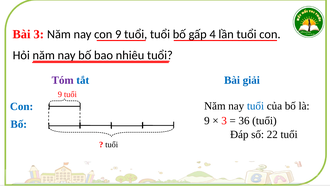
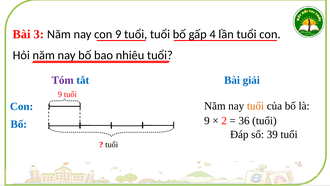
tuổi colour: blue -> orange (255, 106)
3: 3 -> 2 (224, 120)
22: 22 -> 39 (272, 134)
